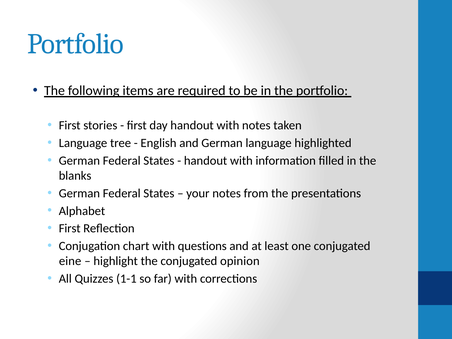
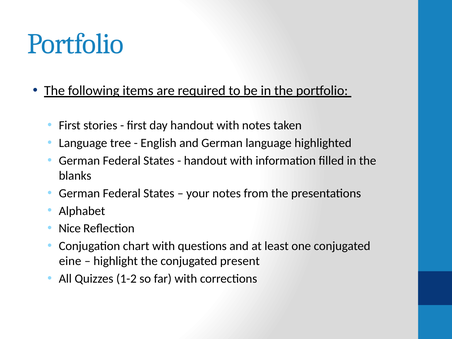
First: First -> Nice (70, 228)
opinion: opinion -> present (240, 261)
1-1: 1-1 -> 1-2 (126, 279)
